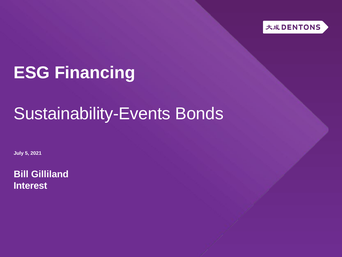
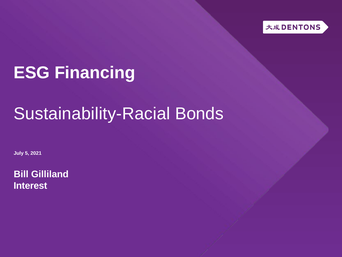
Sustainability-Events: Sustainability-Events -> Sustainability-Racial (92, 113)
